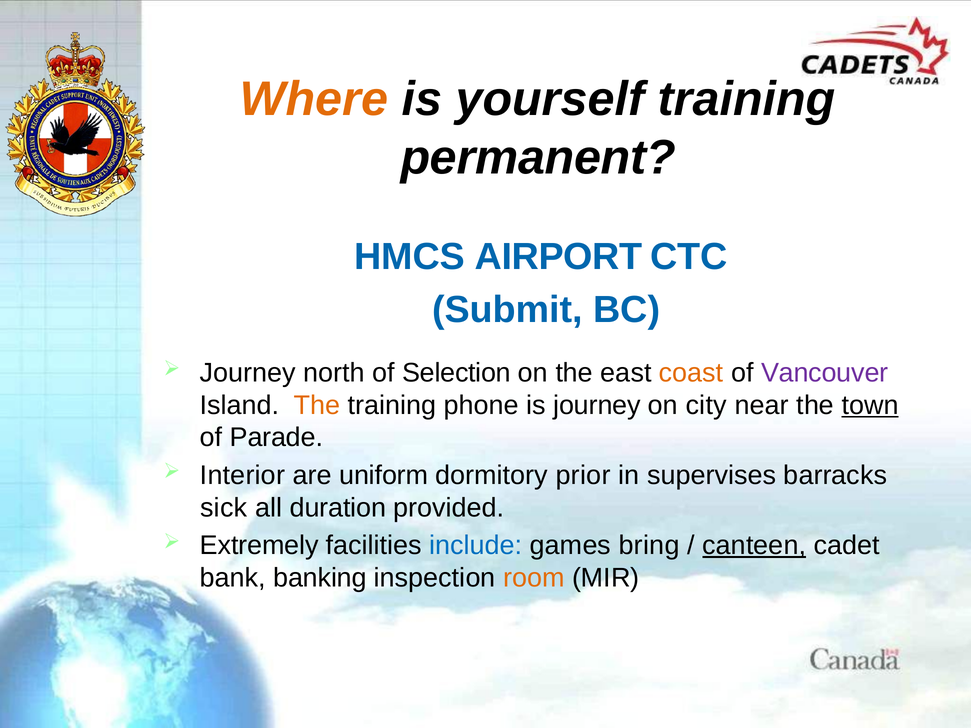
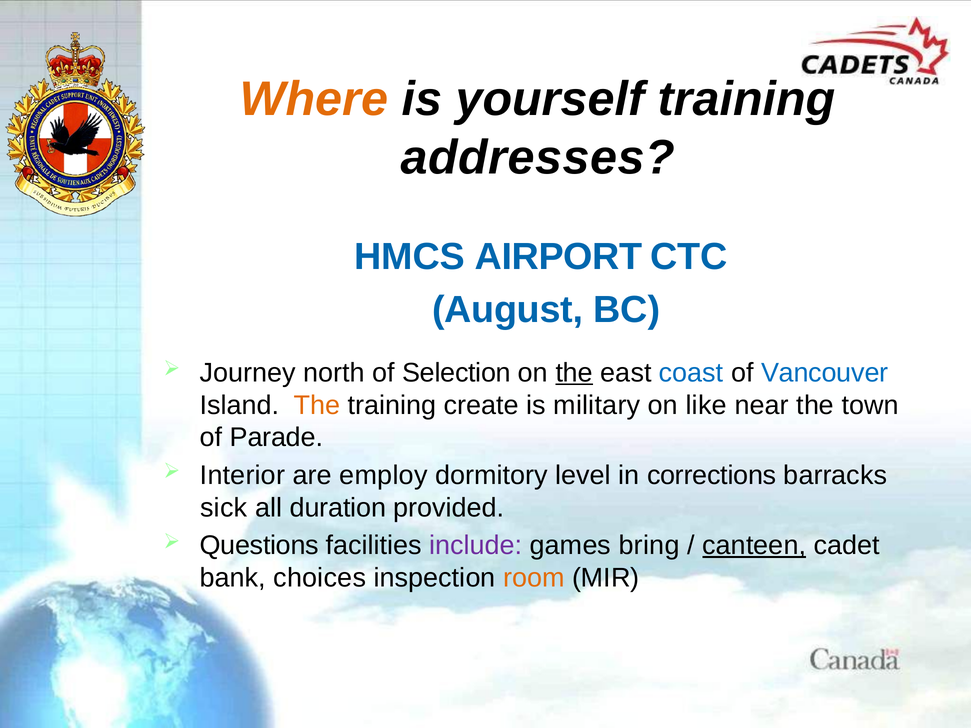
permanent: permanent -> addresses (538, 158)
Submit: Submit -> August (508, 310)
the underline: none -> present (574, 373)
coast colour: orange -> blue (691, 373)
Vancouver colour: purple -> blue (825, 373)
phone: phone -> create (481, 405)
is journey: journey -> military (597, 405)
city: city -> like (706, 405)
town underline: present -> none (870, 405)
uniform: uniform -> employ (384, 475)
prior: prior -> level (583, 475)
supervises: supervises -> corrections (712, 475)
Extremely: Extremely -> Questions (259, 546)
include colour: blue -> purple (476, 546)
banking: banking -> choices (320, 578)
